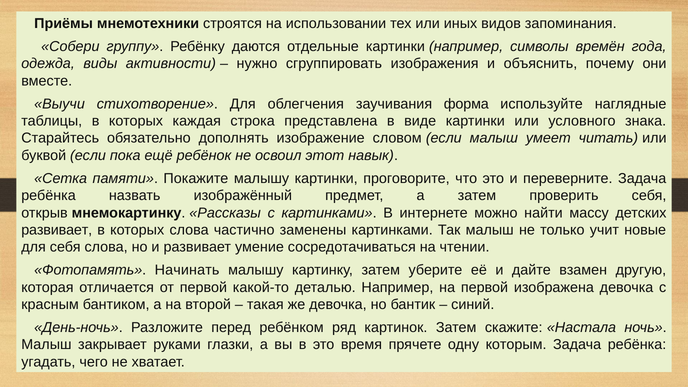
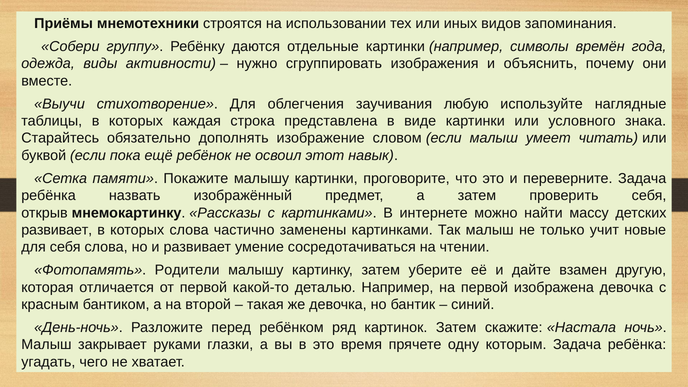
форма: форма -> любую (466, 104)
Начинать: Начинать -> Родители (187, 270)
